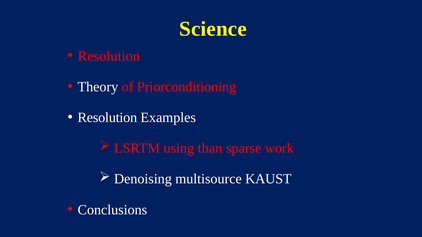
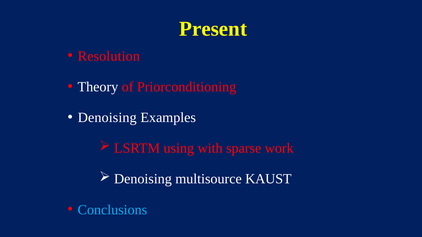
Science: Science -> Present (213, 29)
Resolution: Resolution -> Denoising (107, 118)
than: than -> with (210, 149)
Conclusions colour: white -> light blue (112, 210)
